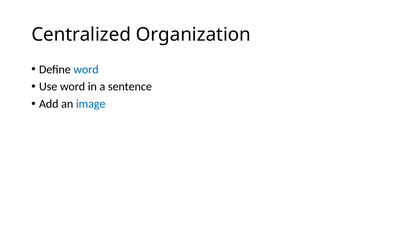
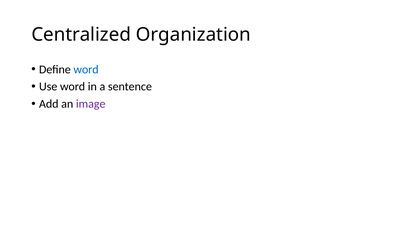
image colour: blue -> purple (91, 104)
